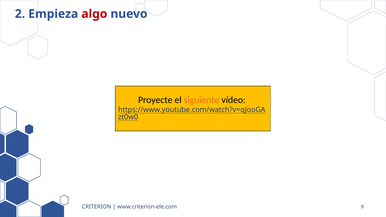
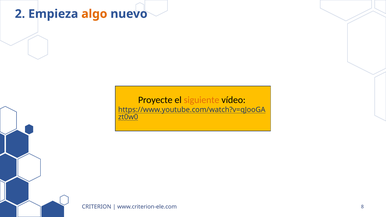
algo colour: red -> orange (94, 14)
